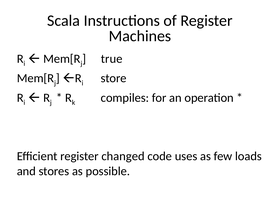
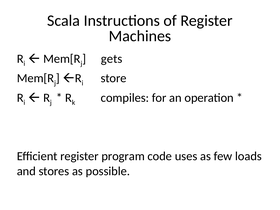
true: true -> gets (112, 59)
changed: changed -> program (123, 156)
